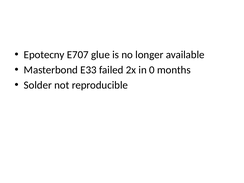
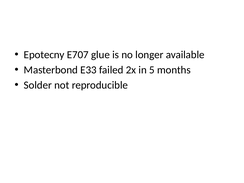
0: 0 -> 5 (152, 70)
